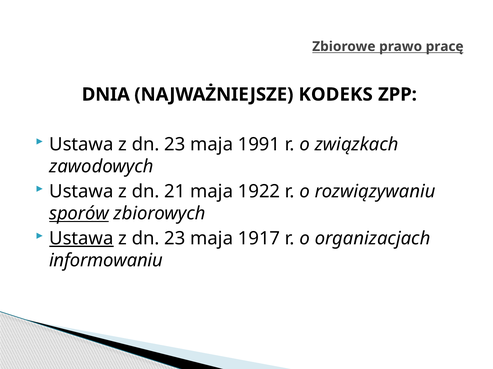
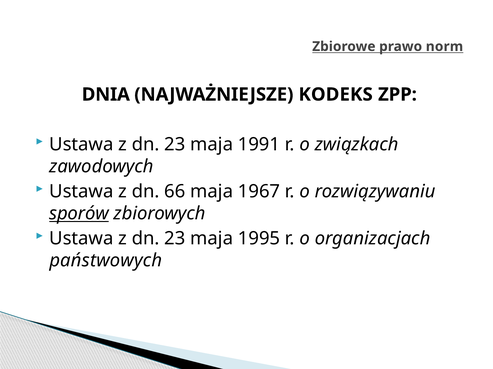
pracę: pracę -> norm (444, 47)
21: 21 -> 66 (175, 192)
1922: 1922 -> 1967 (259, 192)
Ustawa underline: present -> none (81, 239)
1917: 1917 -> 1995 (259, 239)
informowaniu: informowaniu -> państwowych (106, 261)
